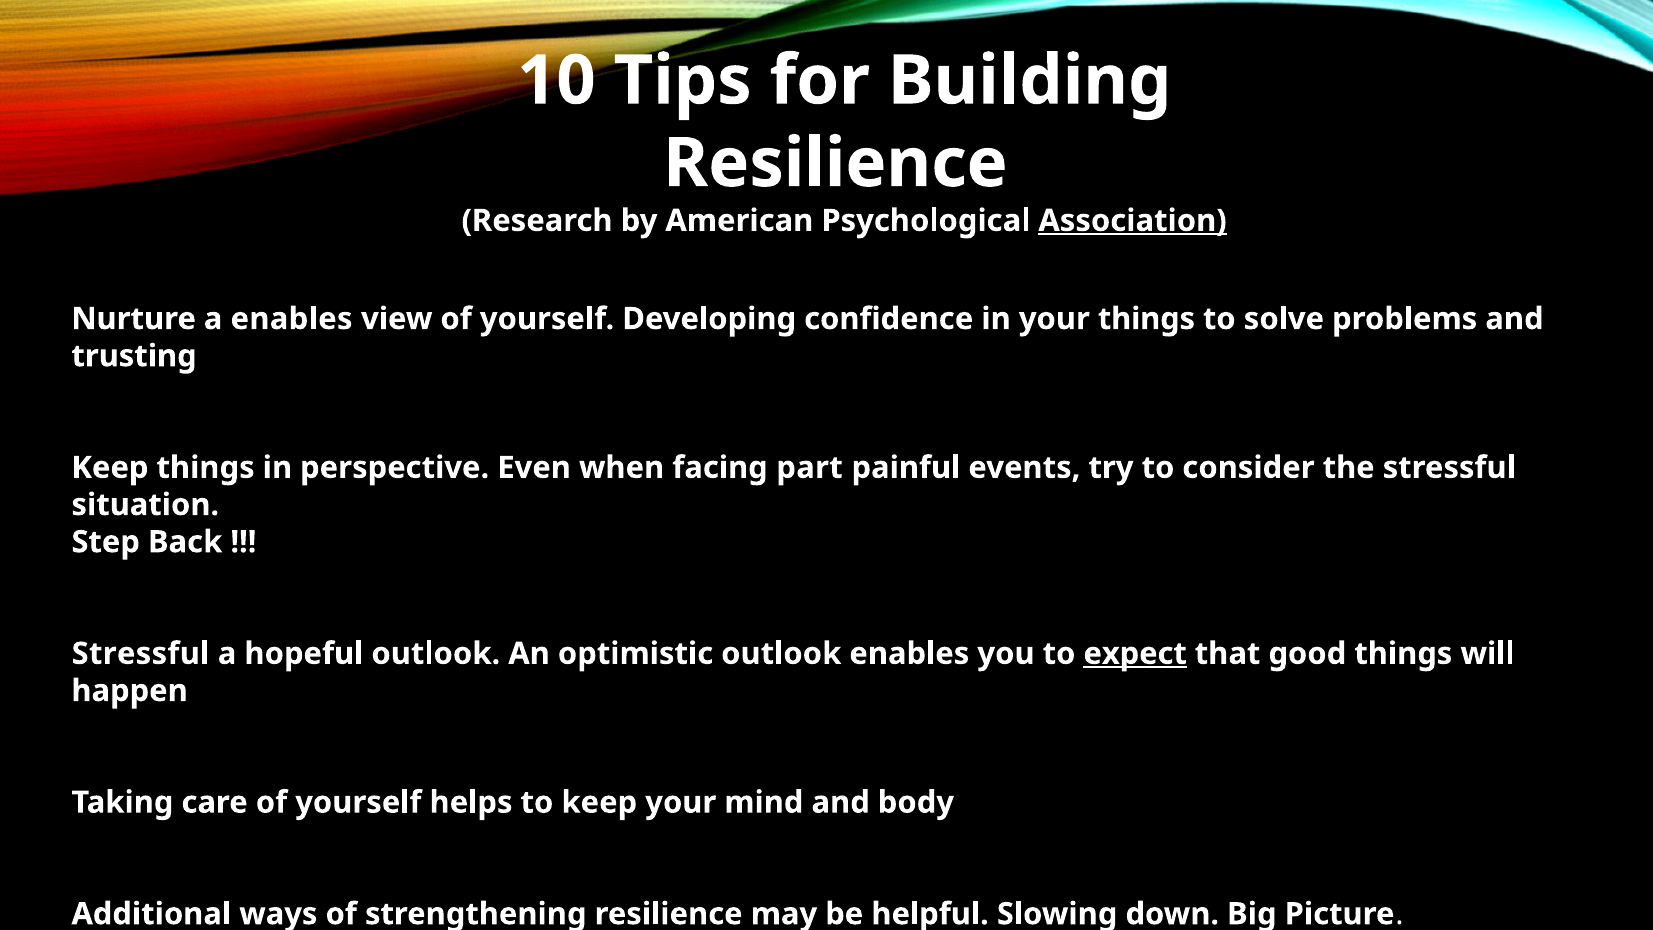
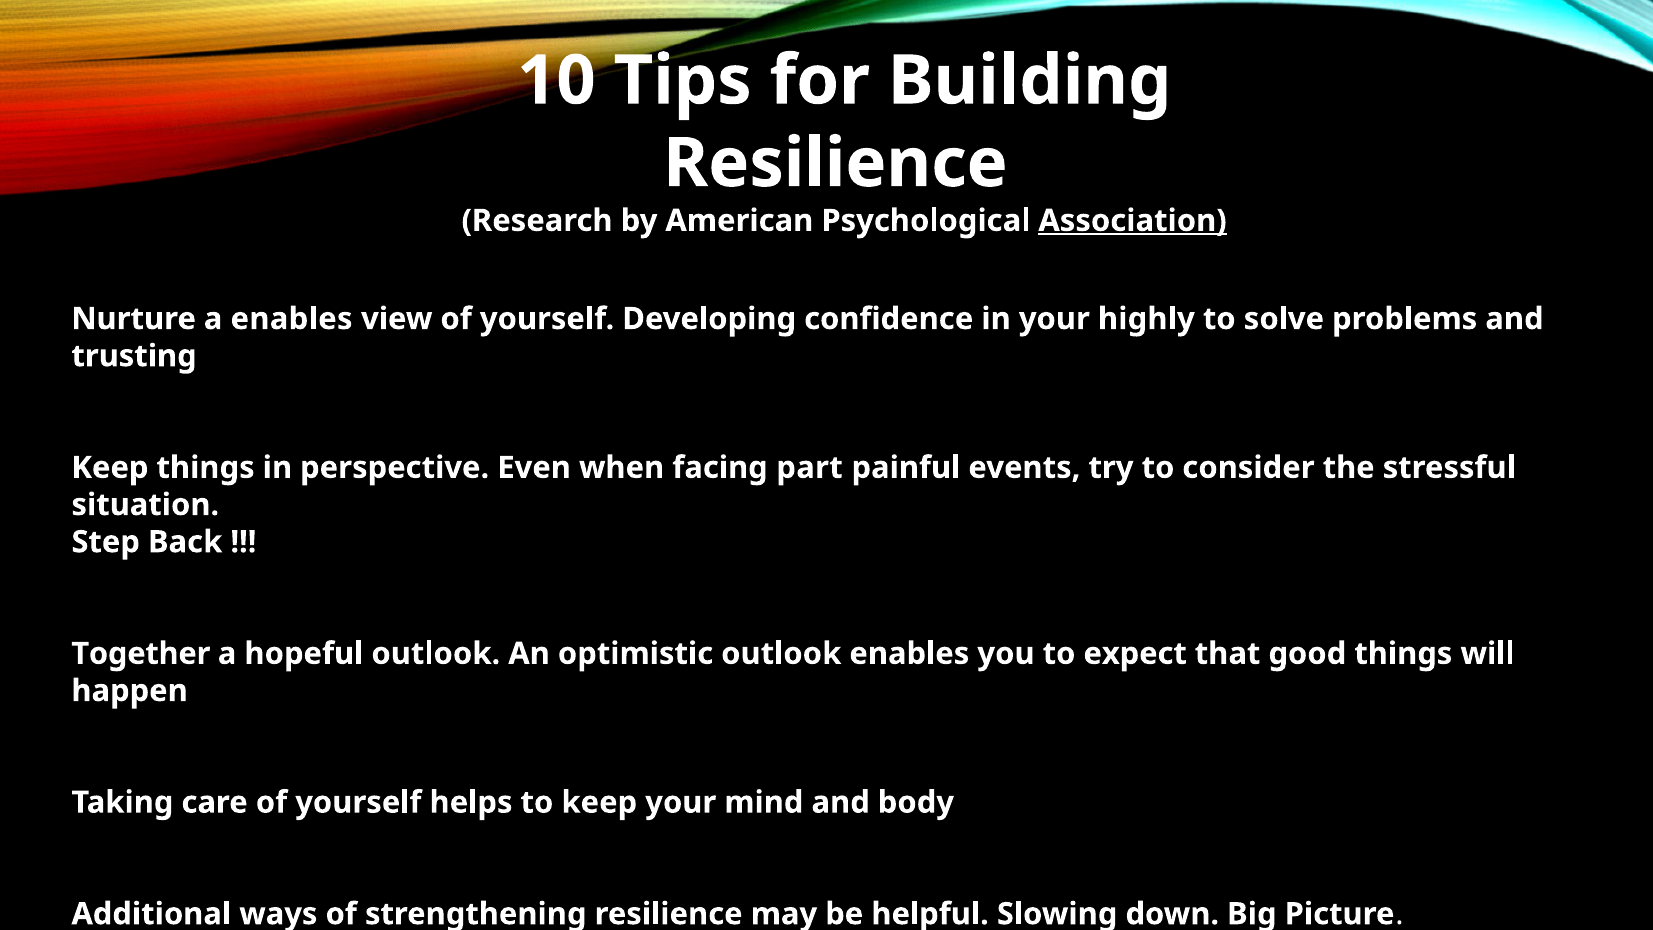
your things: things -> highly (1146, 319)
Stressful: Stressful -> Together (141, 654)
expect underline: present -> none (1135, 654)
